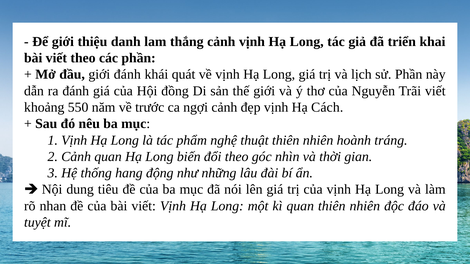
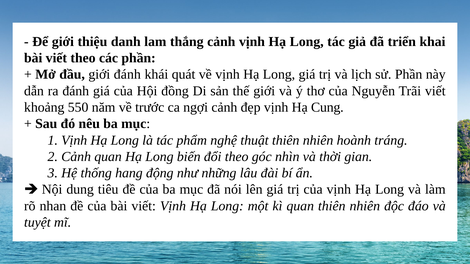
Cách: Cách -> Cung (327, 107)
